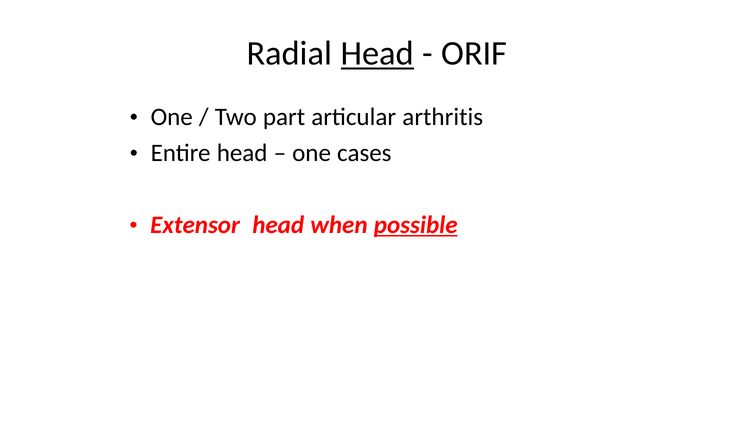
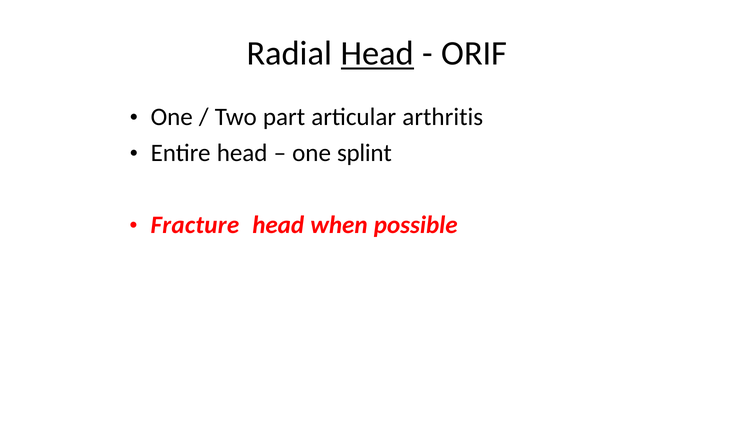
cases: cases -> splint (364, 153)
Extensor: Extensor -> Fracture (195, 225)
possible underline: present -> none (416, 225)
